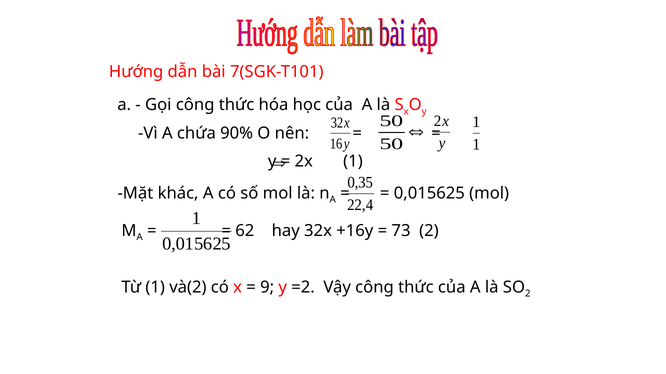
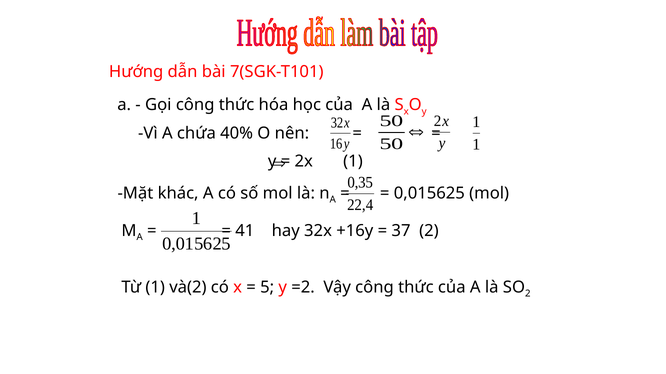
90%: 90% -> 40% (237, 133)
62: 62 -> 41 (245, 231)
73: 73 -> 37 (401, 231)
9: 9 -> 5 (267, 288)
